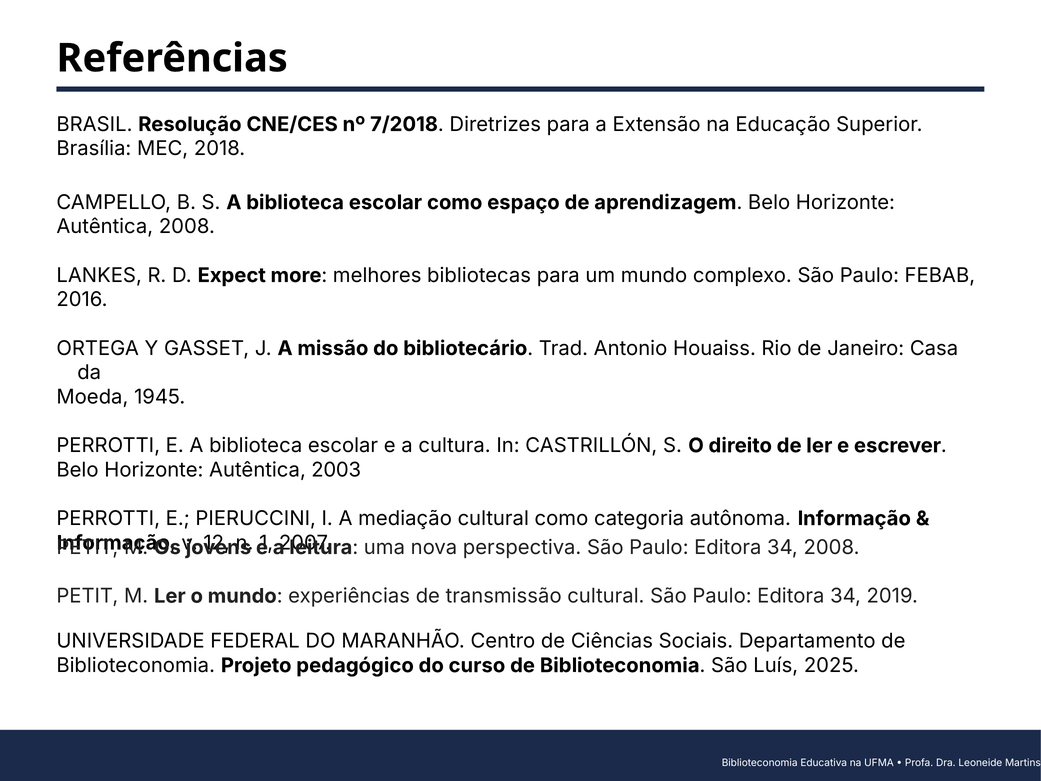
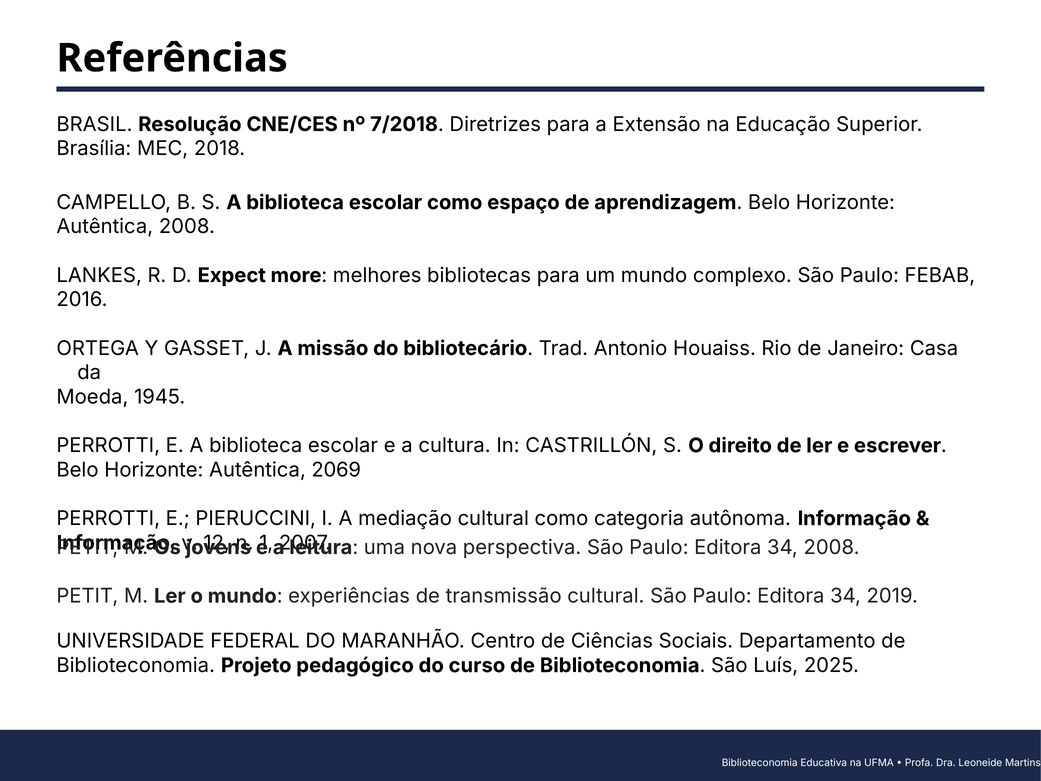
2003: 2003 -> 2069 (336, 470)
